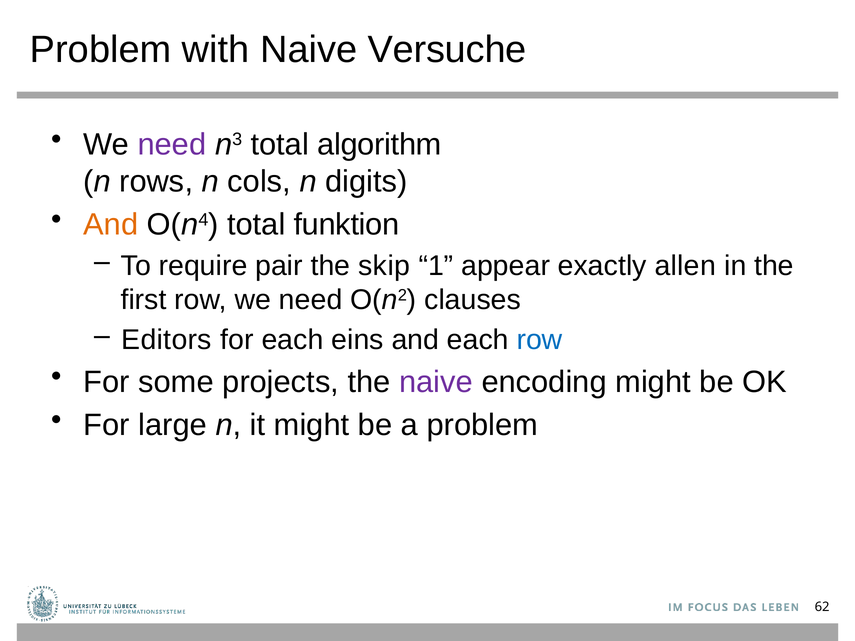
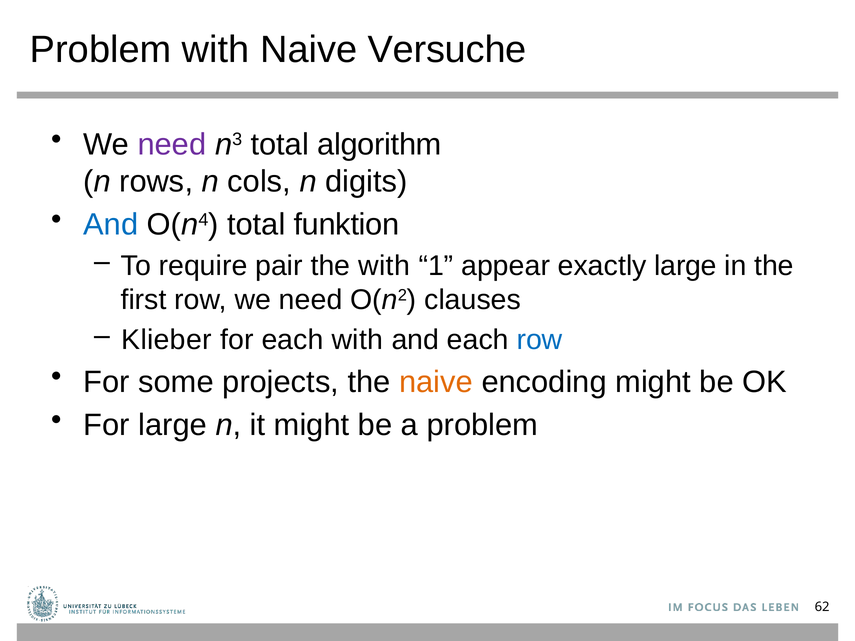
And colour: orange -> blue (111, 225)
the skip: skip -> with (384, 266)
exactly allen: allen -> large (686, 266)
Editors: Editors -> Klieber (167, 340)
each eins: eins -> with (357, 340)
naive colour: purple -> orange (436, 382)
